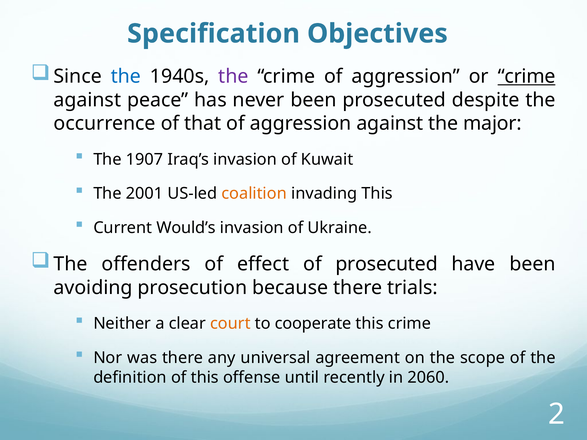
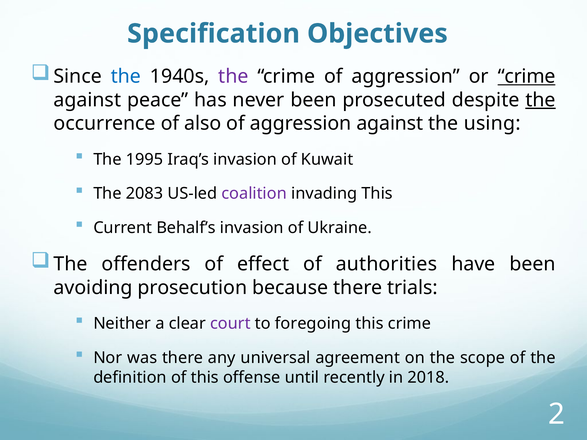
the underline: none -> present (540, 100)
that: that -> also (203, 123)
major: major -> using (492, 123)
1907: 1907 -> 1995 (145, 159)
2001: 2001 -> 2083 (145, 194)
coalition colour: orange -> purple (254, 194)
Would’s: Would’s -> Behalf’s (186, 228)
of prosecuted: prosecuted -> authorities (386, 264)
court colour: orange -> purple (230, 324)
cooperate: cooperate -> foregoing (313, 324)
2060: 2060 -> 2018 (428, 378)
